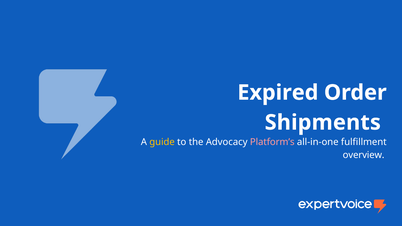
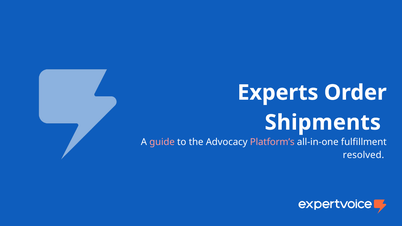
Expired: Expired -> Experts (278, 93)
guide colour: yellow -> pink (162, 142)
overview: overview -> resolved (363, 155)
